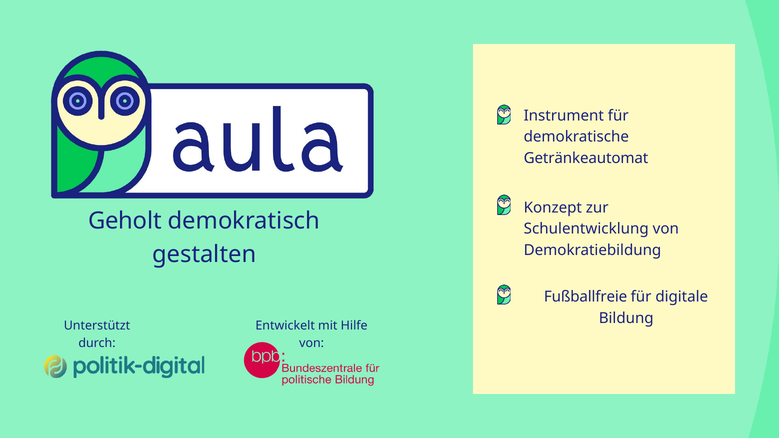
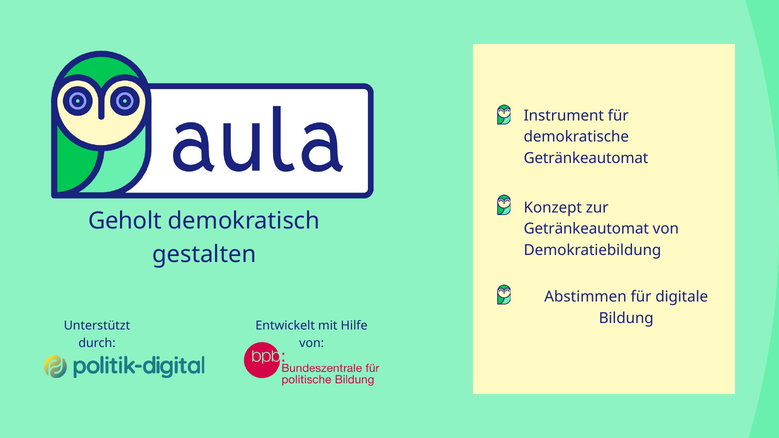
Schulentwicklung: Schulentwicklung -> Getränkeautomat (586, 229)
Fußballfreie: Fußballfreie -> Abstimmen (585, 297)
